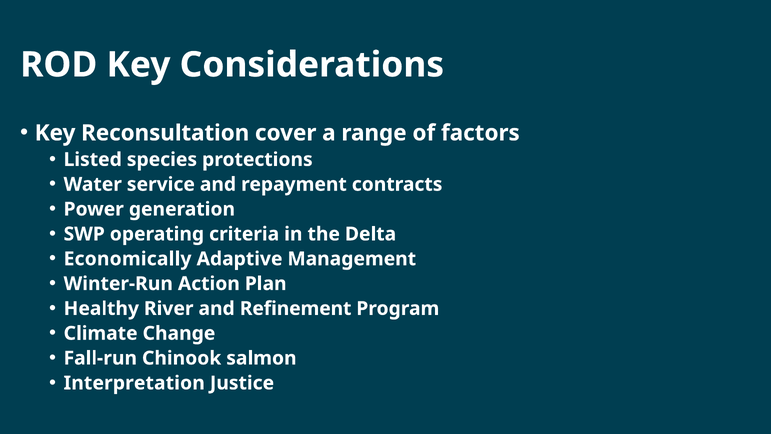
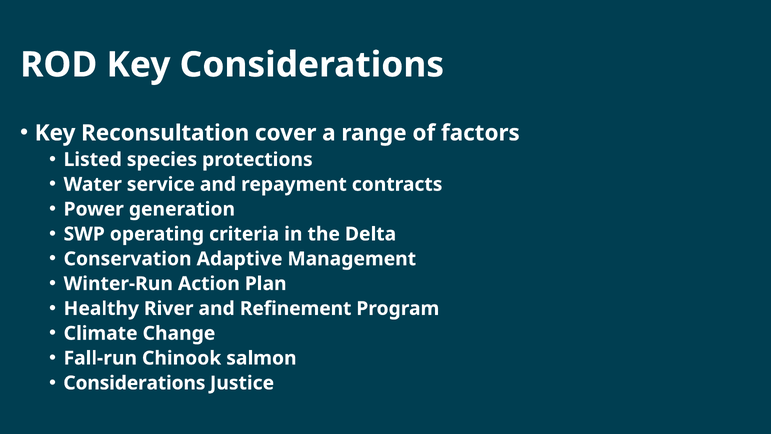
Economically: Economically -> Conservation (128, 259)
Interpretation: Interpretation -> Considerations (134, 383)
